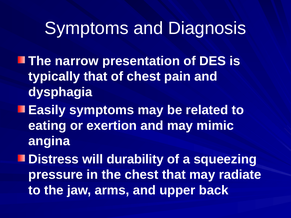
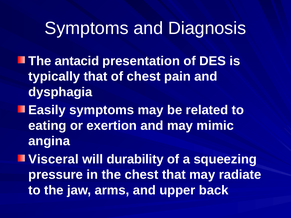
narrow: narrow -> antacid (77, 61)
Distress: Distress -> Visceral (53, 159)
